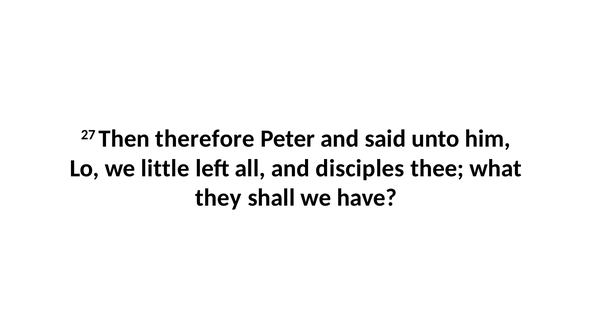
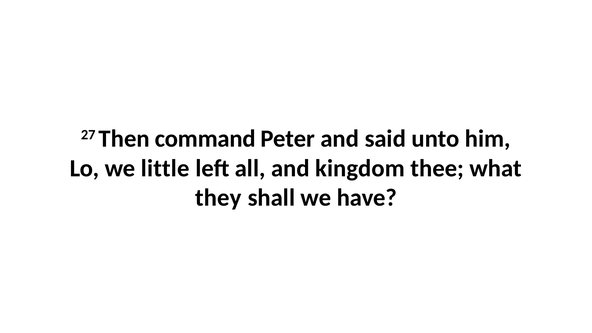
therefore: therefore -> command (205, 139)
disciples: disciples -> kingdom (360, 168)
